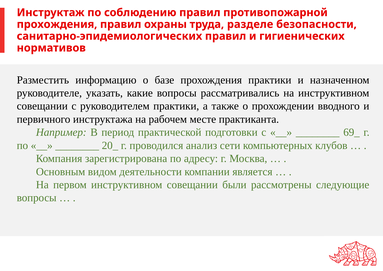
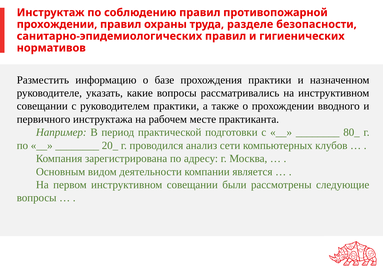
прохождения: прохождения -> прохождении (57, 24)
69_: 69_ -> 80_ (352, 132)
